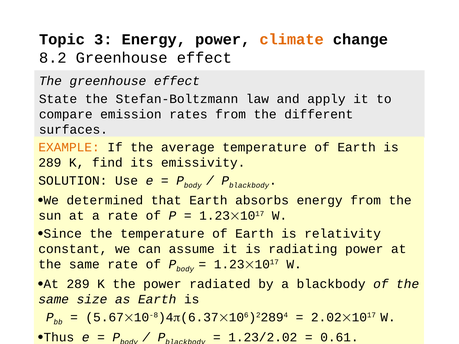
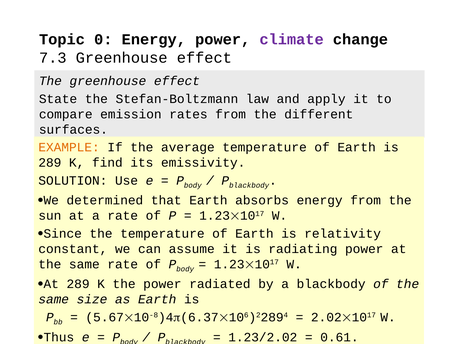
3: 3 -> 0 (103, 40)
climate colour: orange -> purple (292, 40)
8.2: 8.2 -> 7.3 (53, 58)
